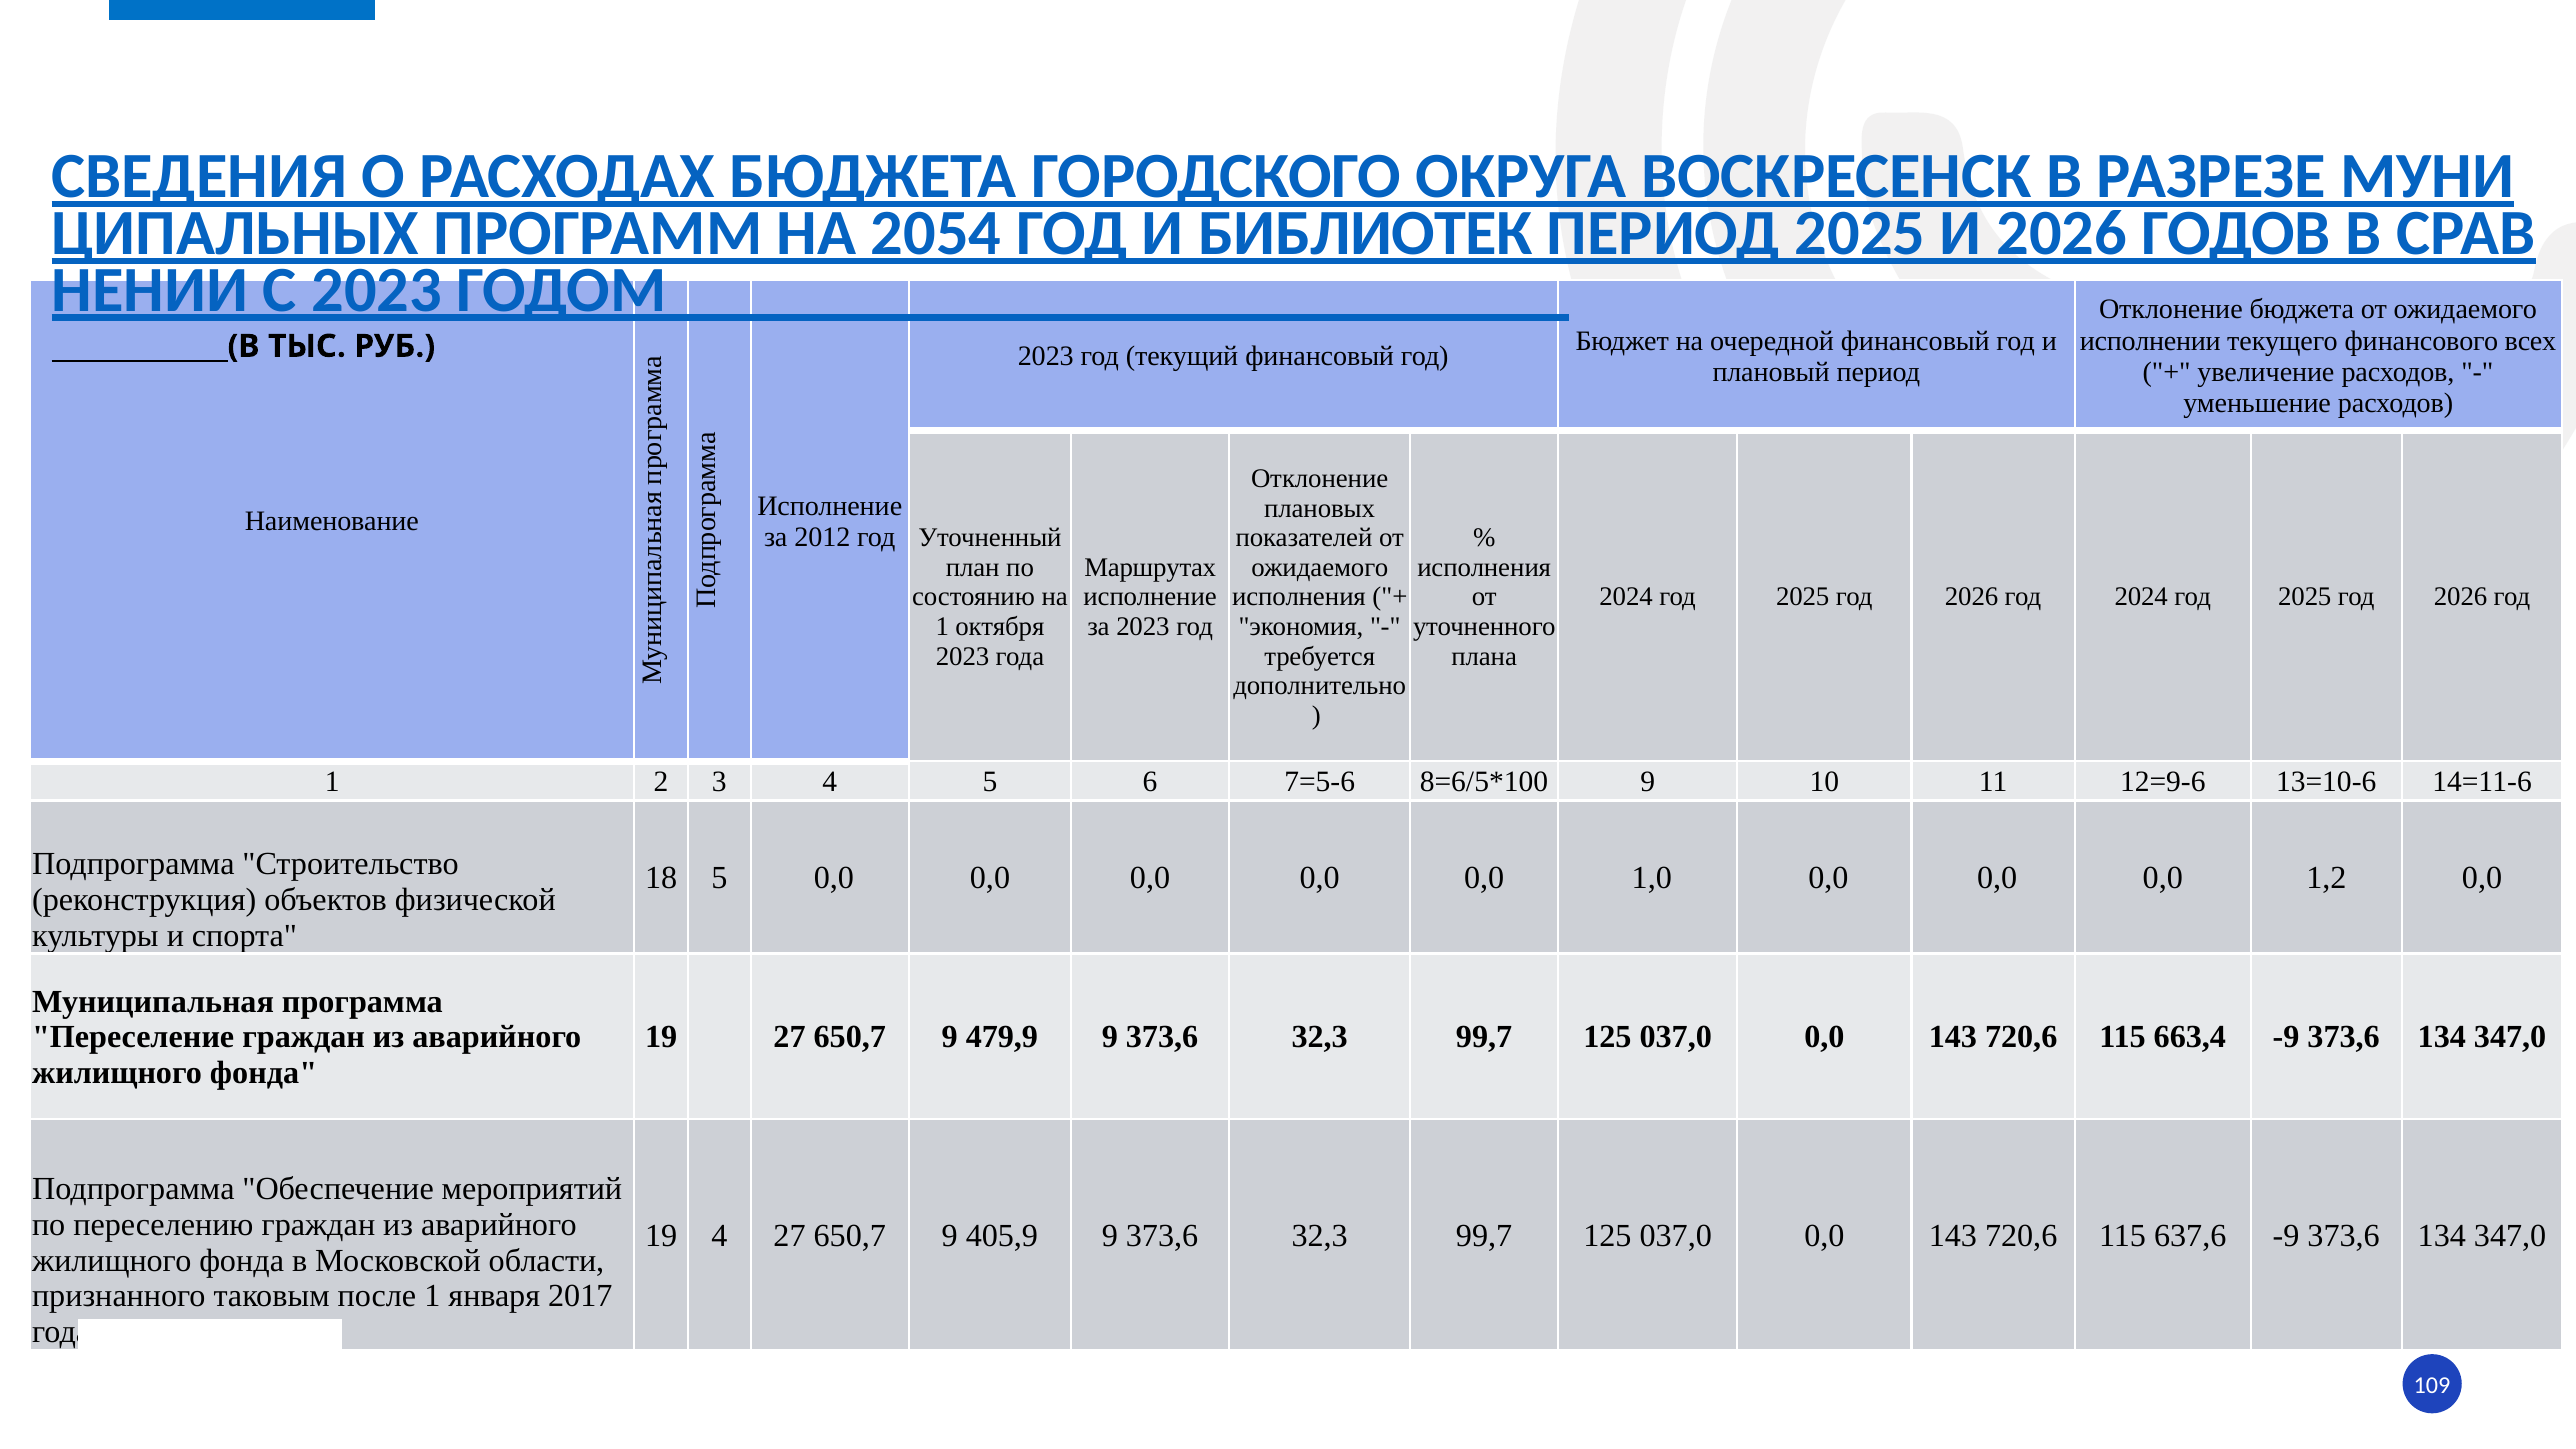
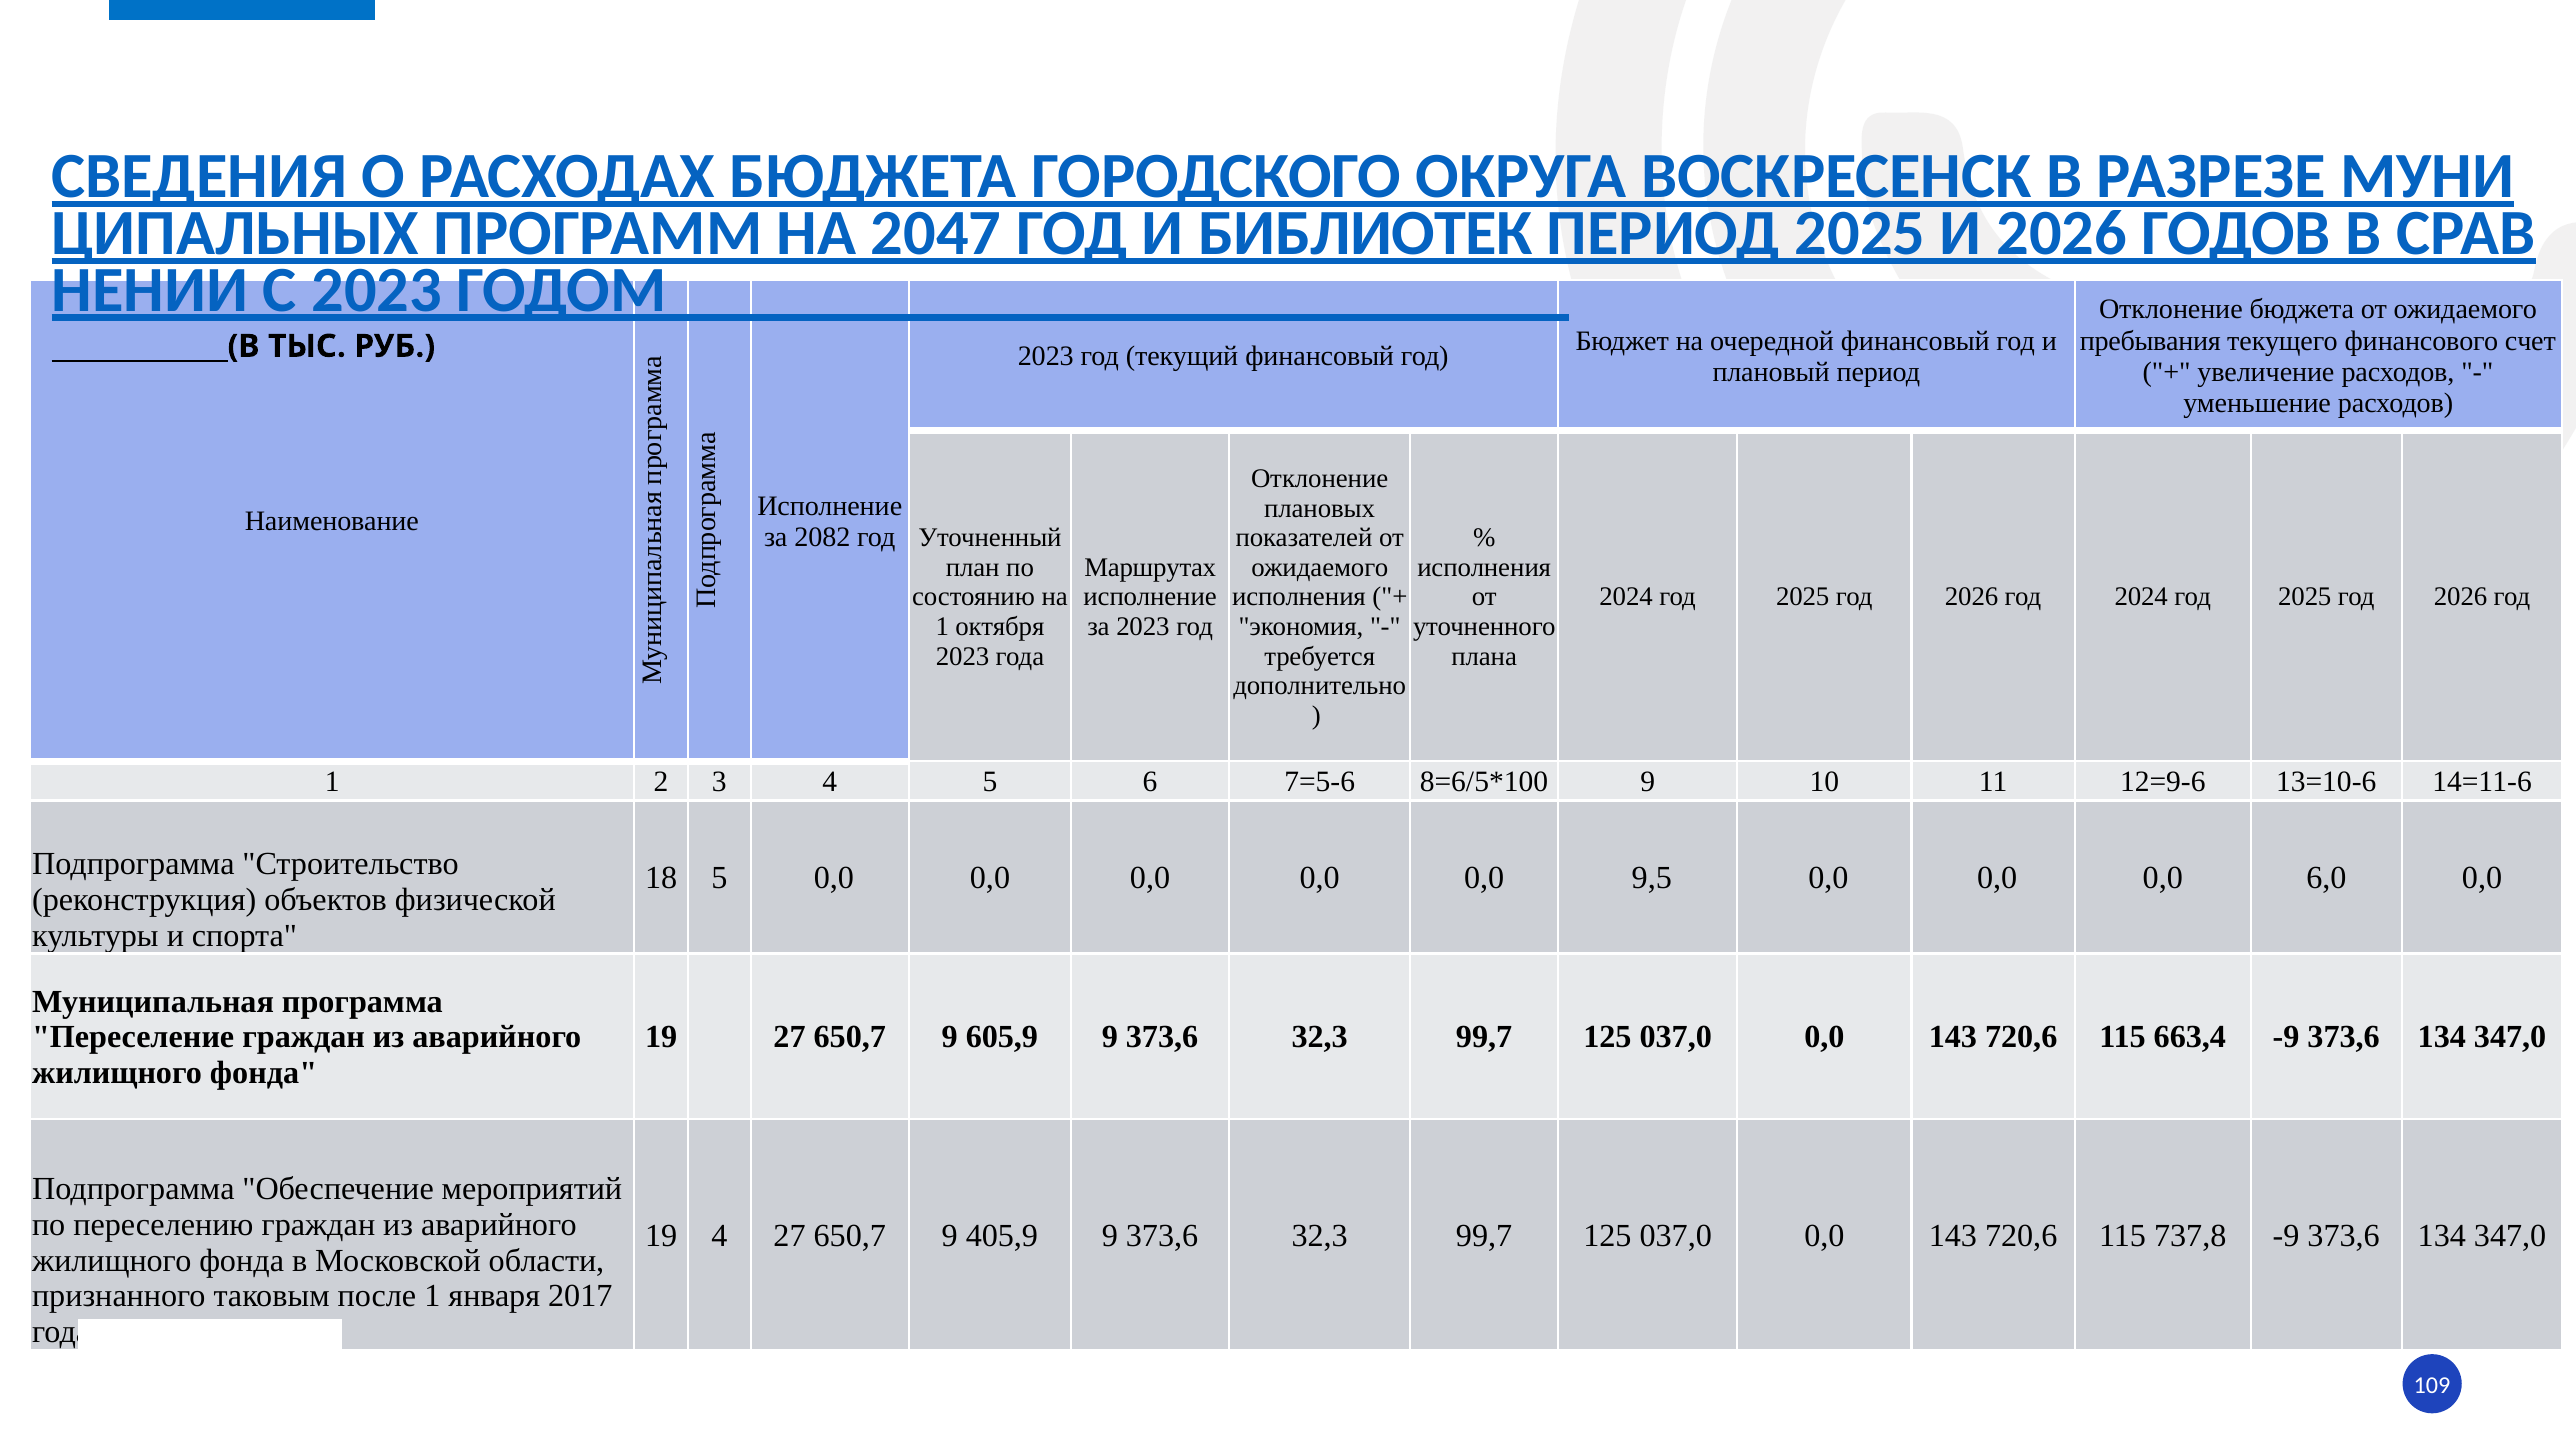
2054: 2054 -> 2047 (936, 233)
исполнении: исполнении -> пребывания (2150, 341)
всех: всех -> счет (2530, 341)
2012: 2012 -> 2082 (822, 537)
1,0: 1,0 -> 9,5 (1652, 878)
1,2: 1,2 -> 6,0 (2326, 878)
479,9: 479,9 -> 605,9 (1002, 1037)
637,6: 637,6 -> 737,8 (2190, 1236)
